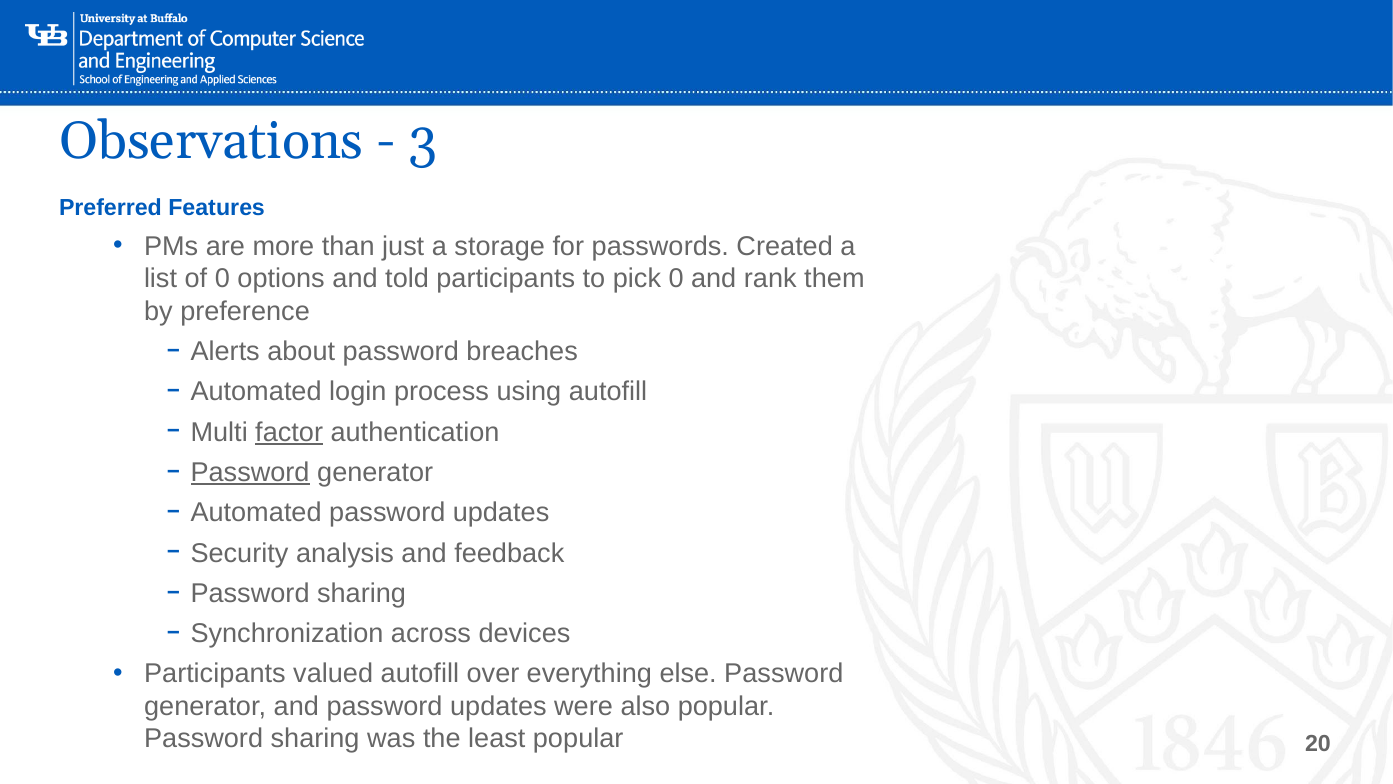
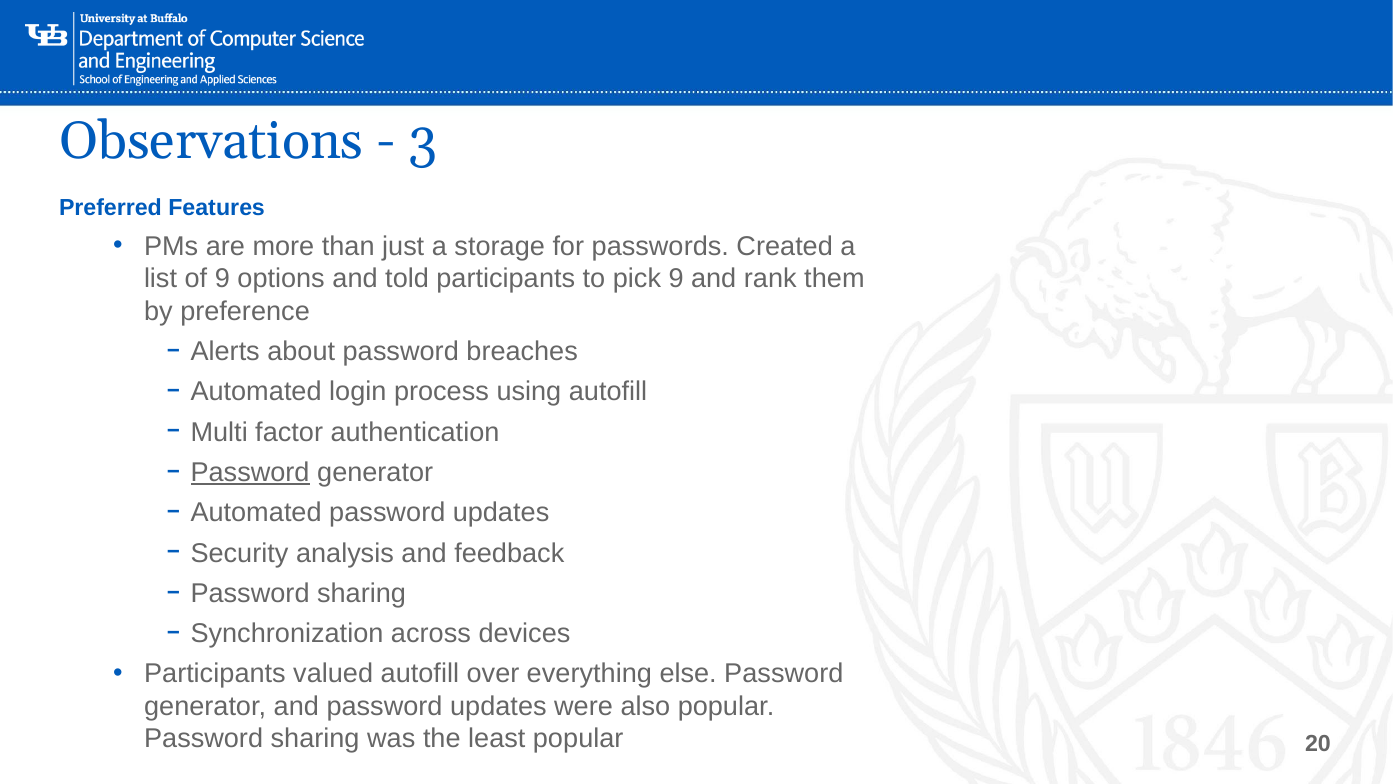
of 0: 0 -> 9 (222, 279)
pick 0: 0 -> 9 (676, 279)
factor underline: present -> none (289, 432)
